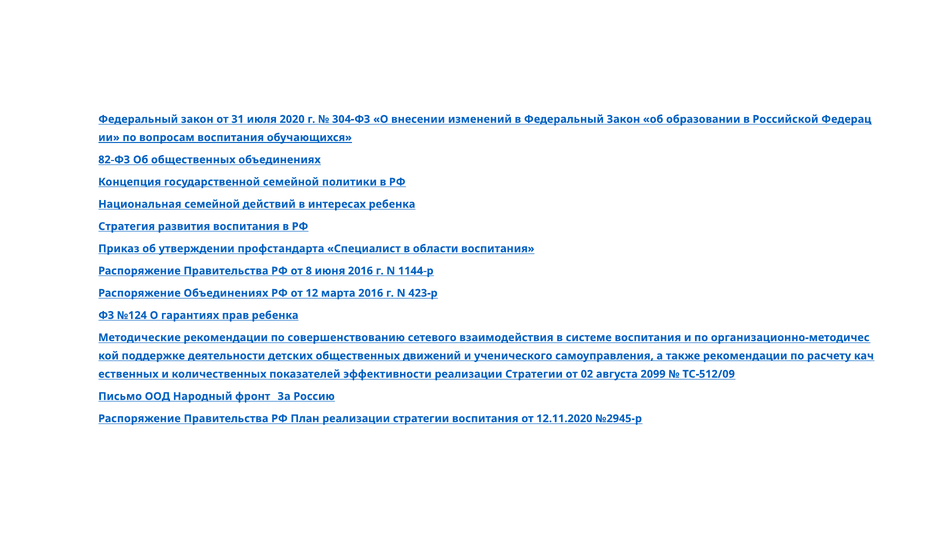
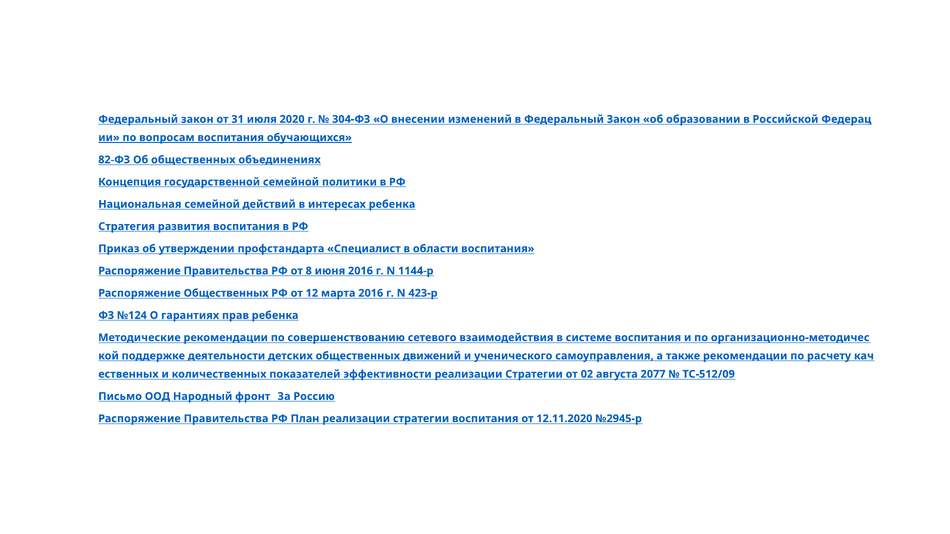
Распоряжение Объединениях: Объединениях -> Общественных (226, 293)
2099: 2099 -> 2077 (653, 374)
